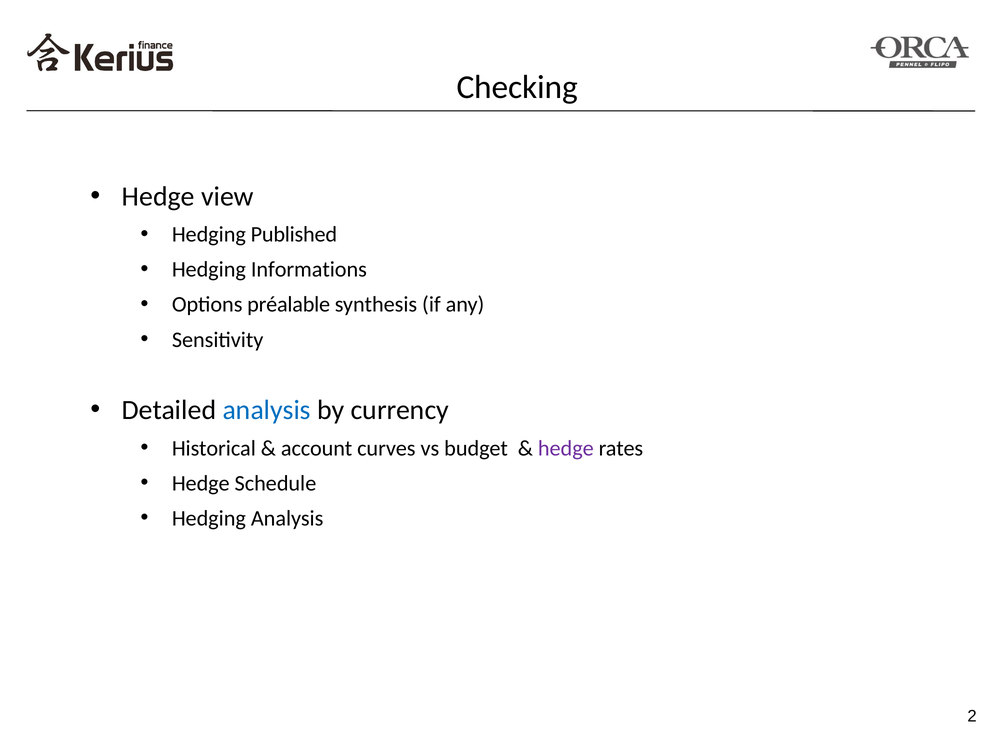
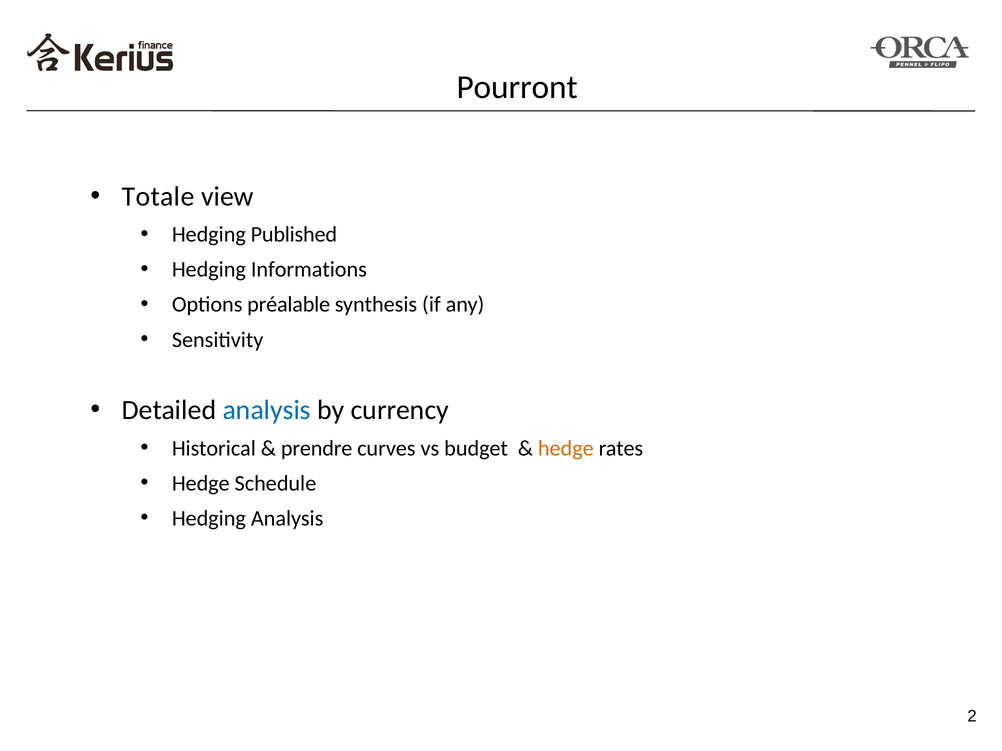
Checking: Checking -> Pourront (517, 87)
Hedge: Hedge -> Totale (158, 197)
account: account -> prendre (317, 449)
hedge colour: purple -> orange (566, 449)
